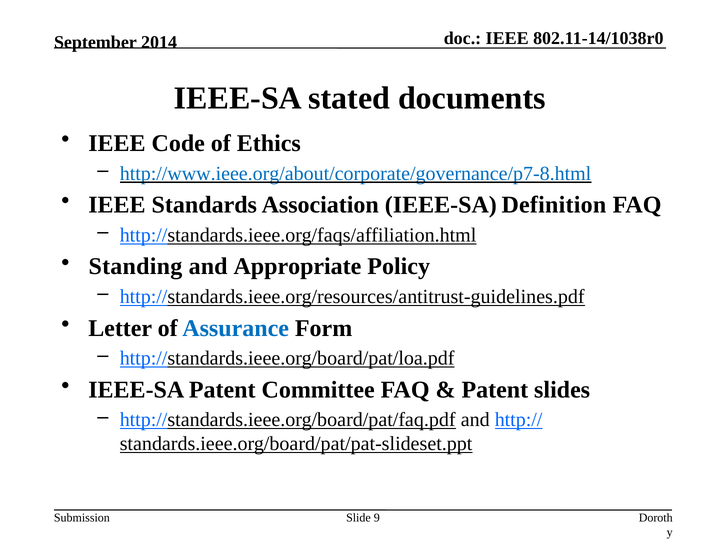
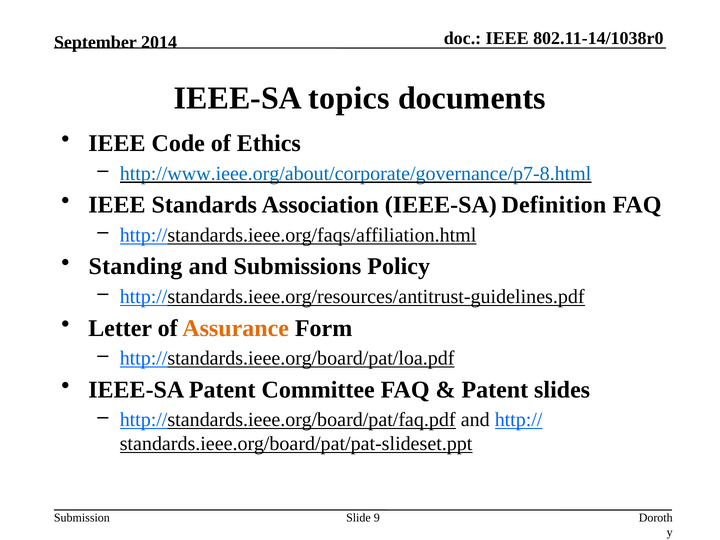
stated: stated -> topics (349, 98)
Appropriate: Appropriate -> Submissions (297, 266)
Assurance colour: blue -> orange (236, 328)
